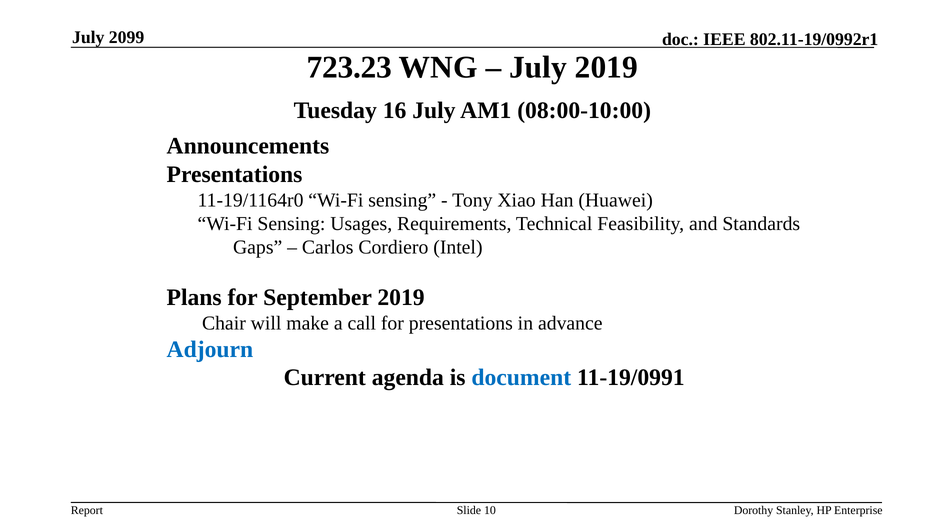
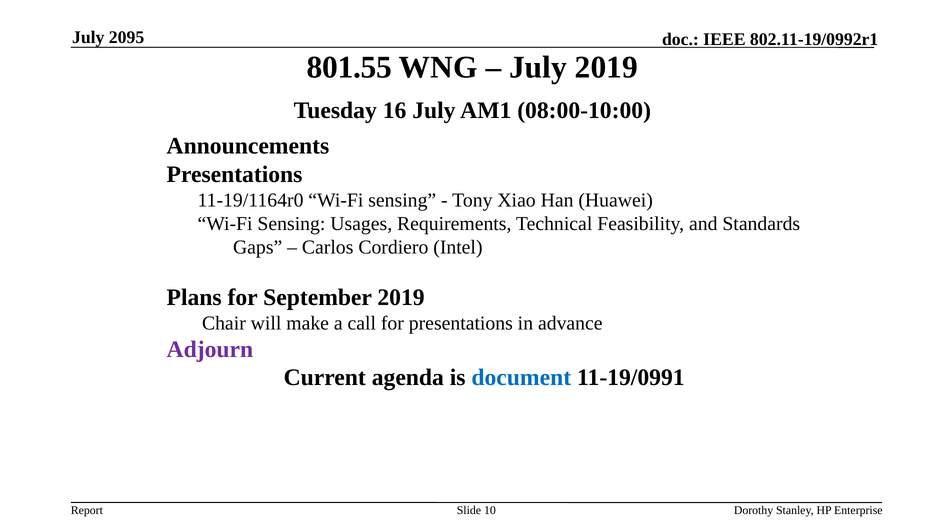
2099: 2099 -> 2095 (127, 38)
723.23: 723.23 -> 801.55 (349, 67)
Adjourn colour: blue -> purple (210, 349)
